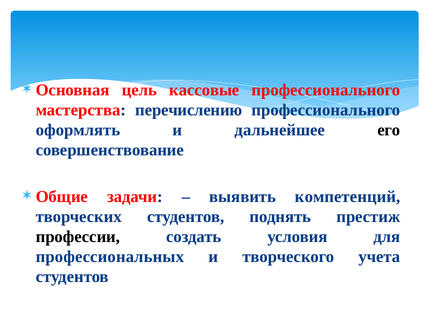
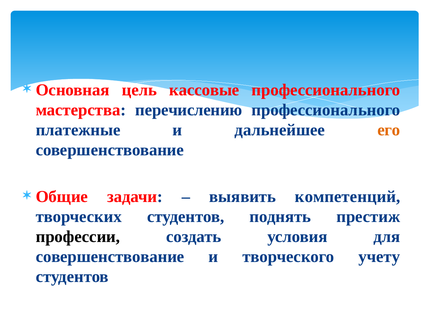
оформлять: оформлять -> платежные (78, 130)
его colour: black -> orange (389, 130)
профессиональных: профессиональных -> совершенствование (110, 256)
учета: учета -> учету (379, 256)
